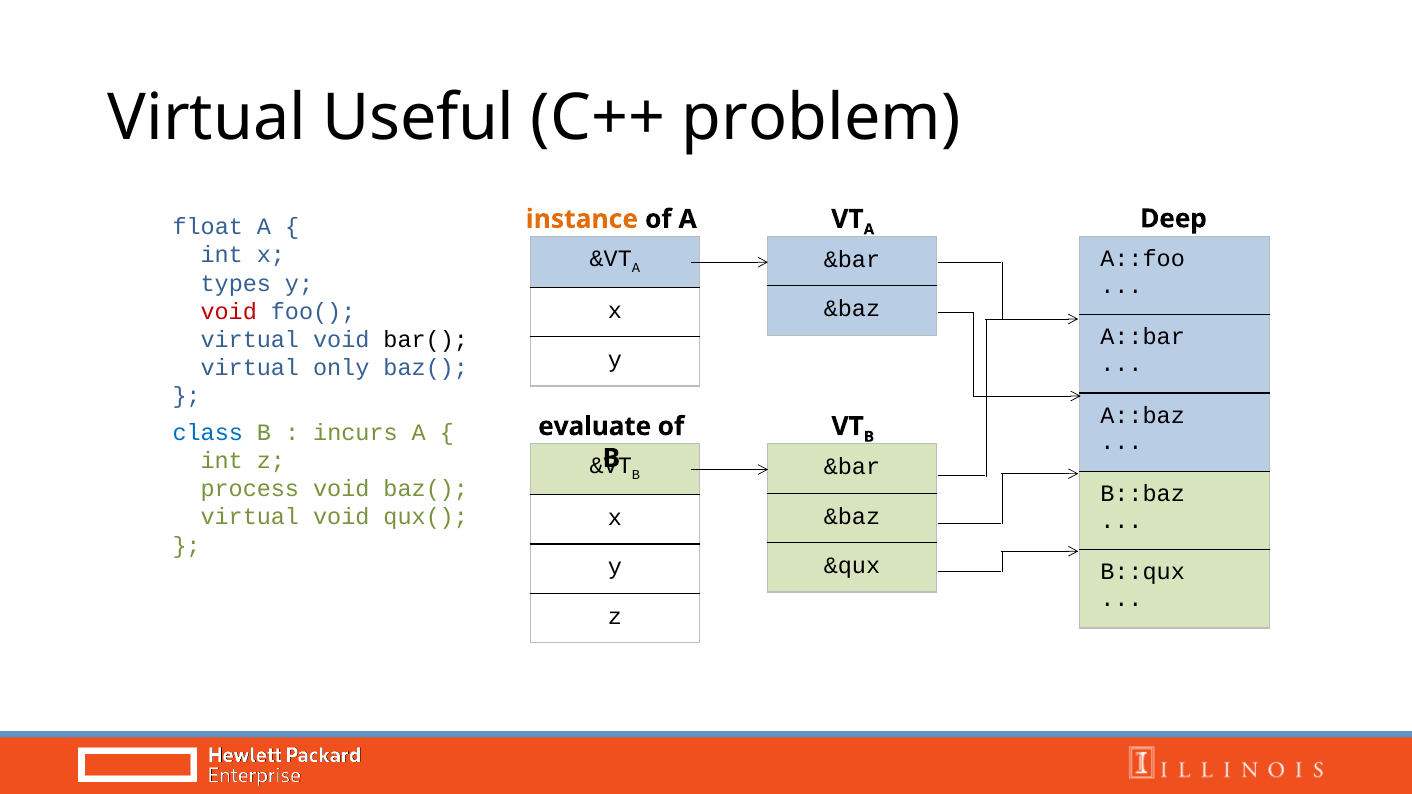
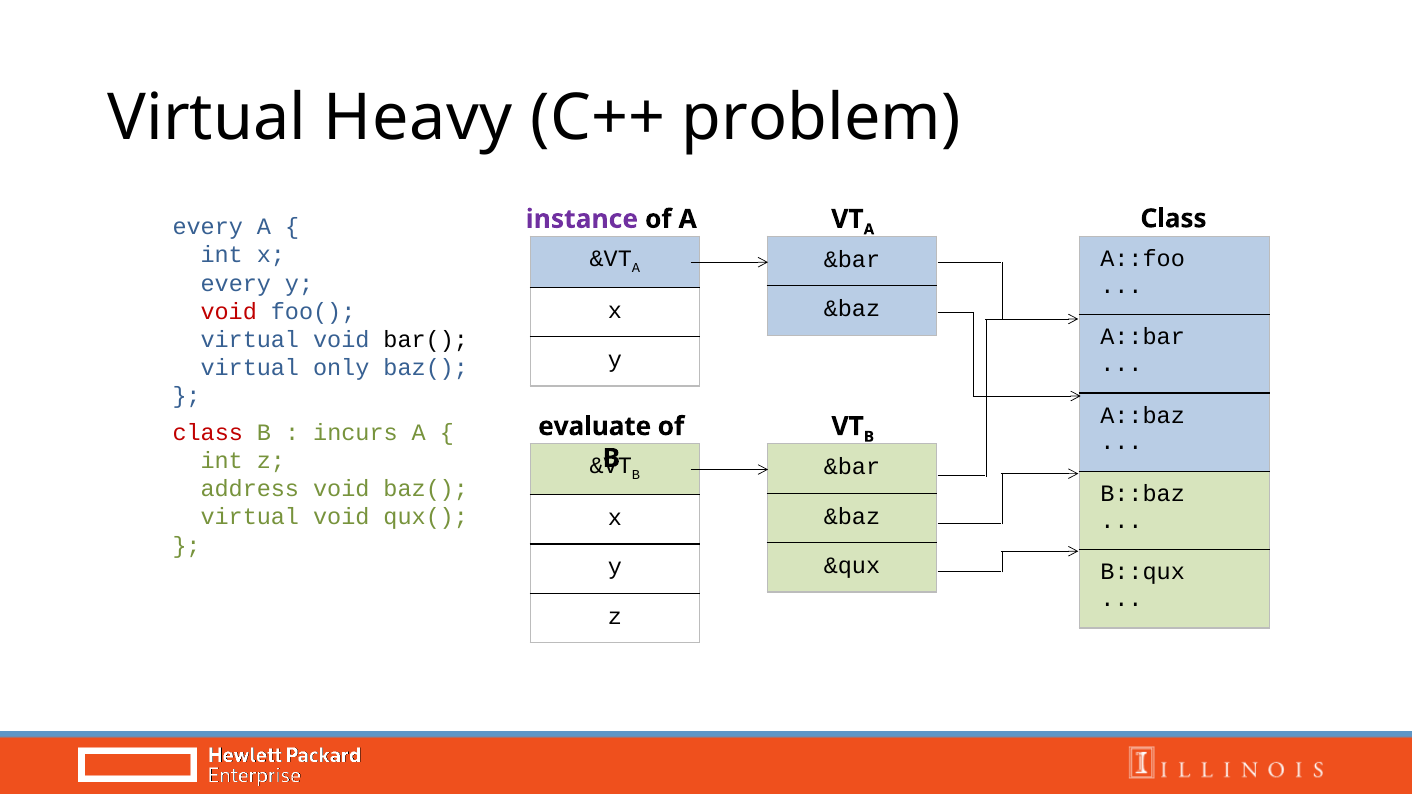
Useful: Useful -> Heavy (418, 119)
Deep: Deep -> Class (1173, 219)
instance colour: orange -> purple (582, 219)
float: float -> every (208, 227)
types: types -> every (236, 283)
class colour: blue -> red (208, 433)
process: process -> address (250, 489)
